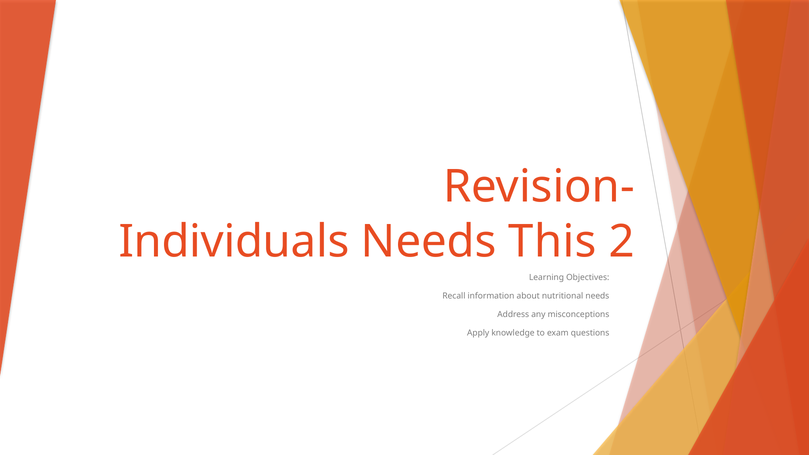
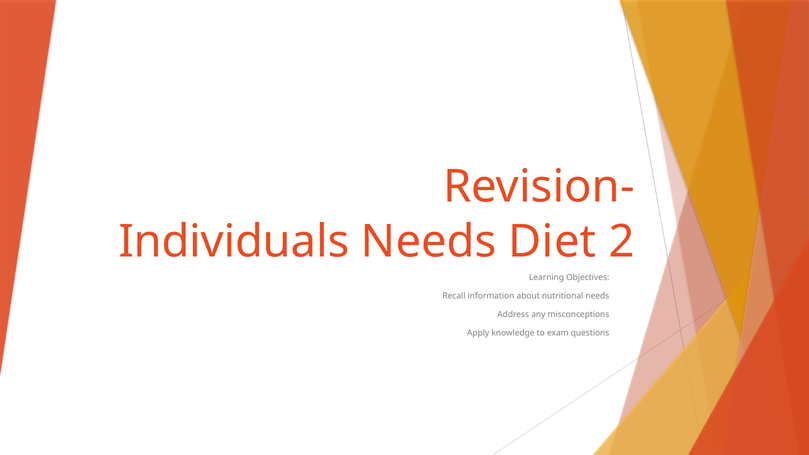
This: This -> Diet (552, 242)
